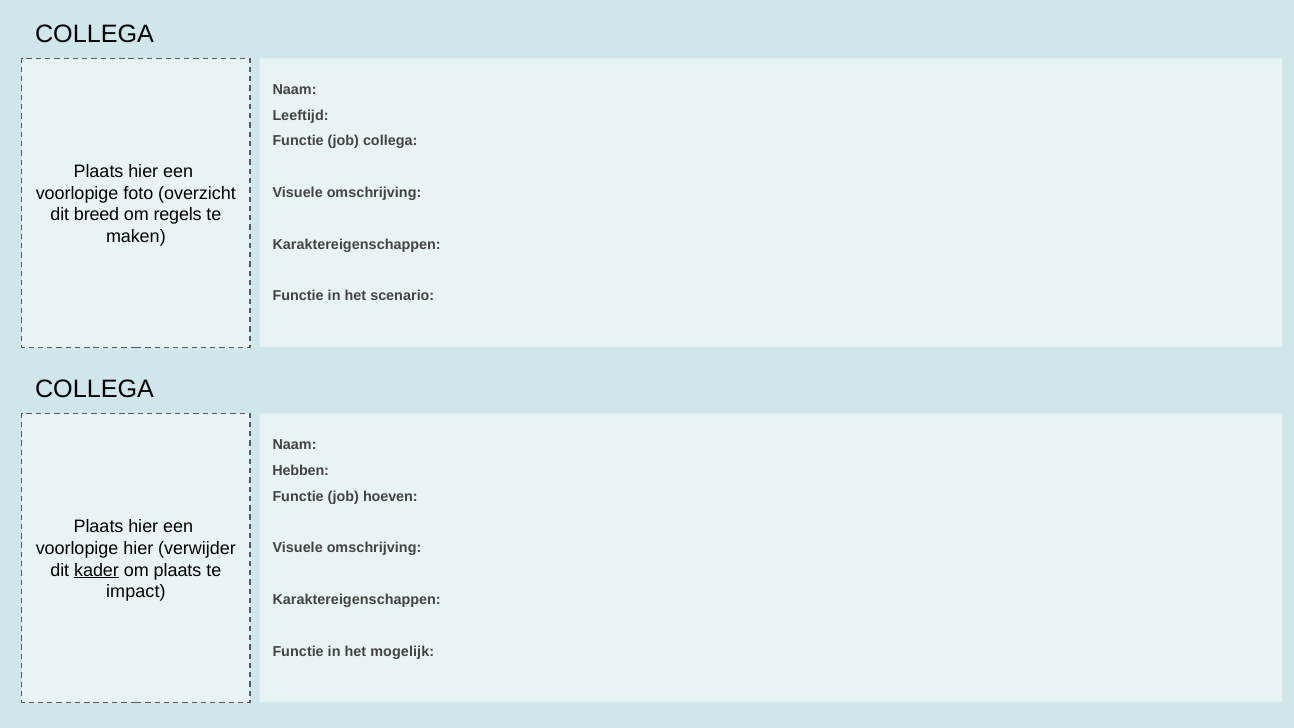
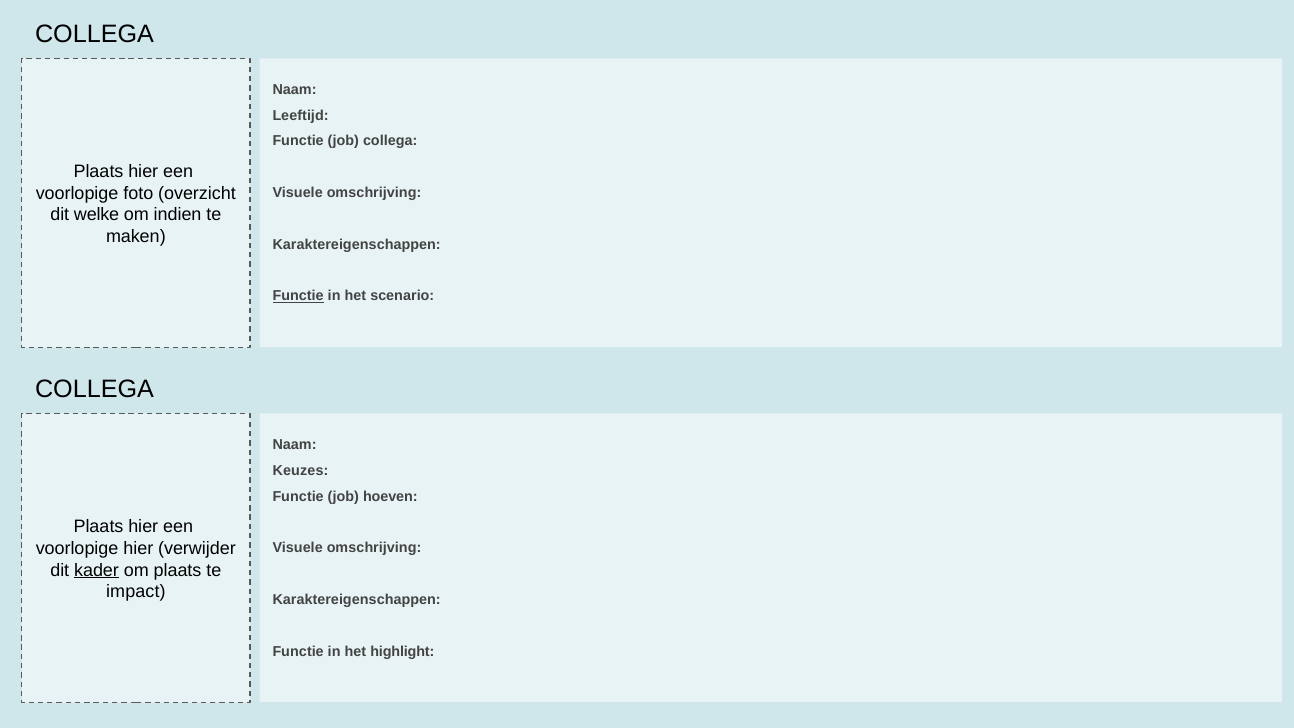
breed: breed -> welke (97, 215)
regels: regels -> indien (178, 215)
Functie underline: none -> present (298, 296)
Hebben: Hebben -> Keuzes (301, 470)
mogelijk: mogelijk -> highlight (402, 651)
